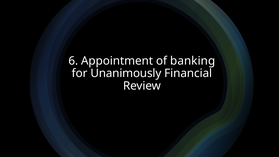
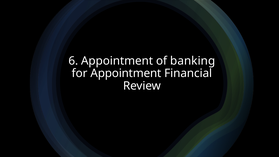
for Unanimously: Unanimously -> Appointment (126, 73)
